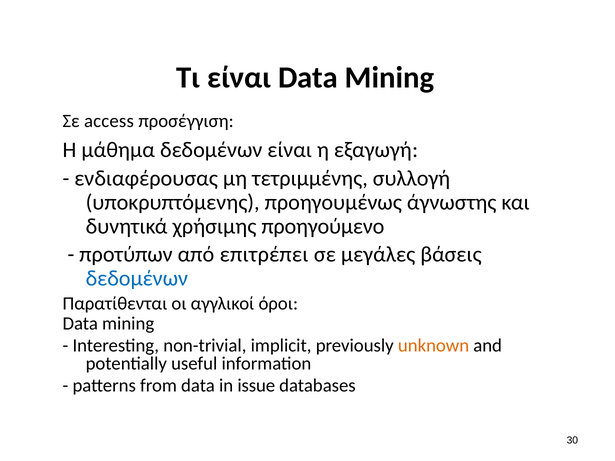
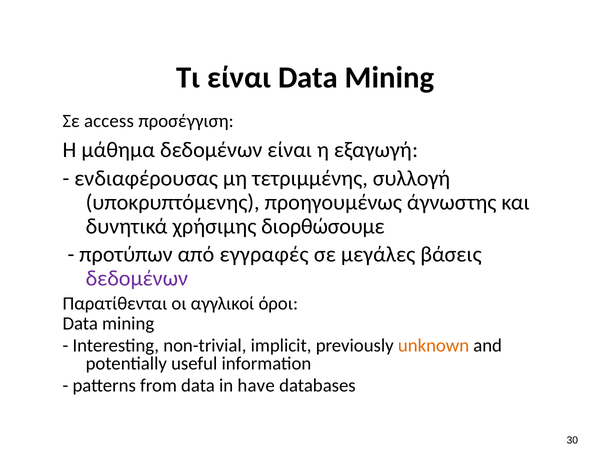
προηγούμενο: προηγούμενο -> διορθώσουμε (323, 226)
επιτρέπει: επιτρέπει -> εγγραφές (264, 255)
δεδομένων colour: blue -> purple (137, 279)
issue: issue -> have (256, 386)
